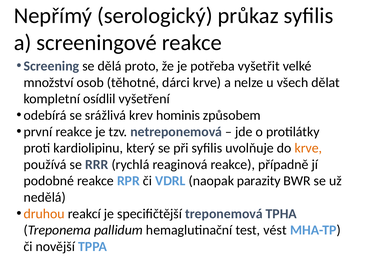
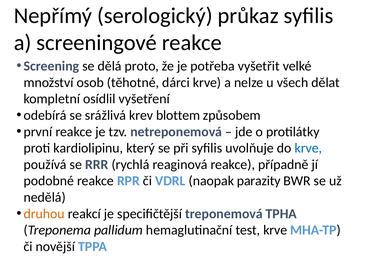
hominis: hominis -> blottem (178, 115)
krve colour: orange -> blue (308, 148)
test vést: vést -> krve (275, 230)
